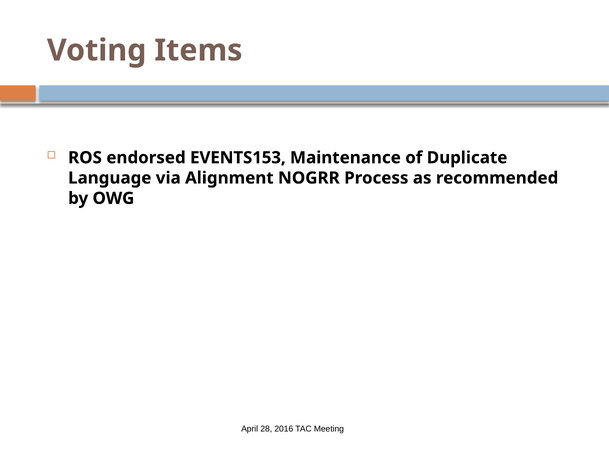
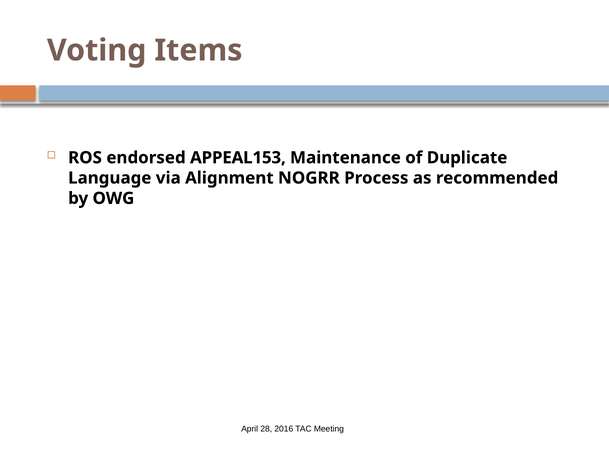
EVENTS153: EVENTS153 -> APPEAL153 (238, 158)
